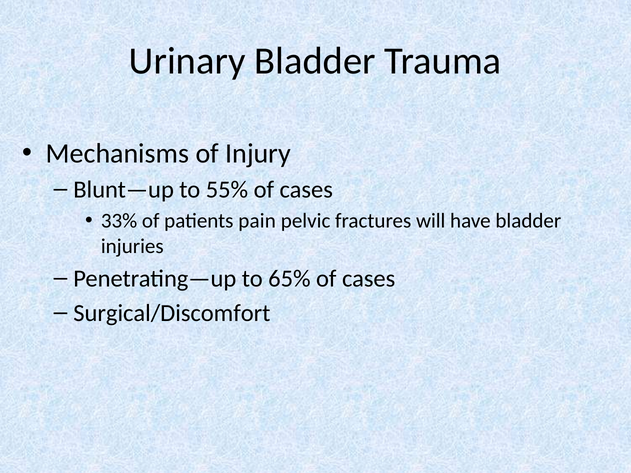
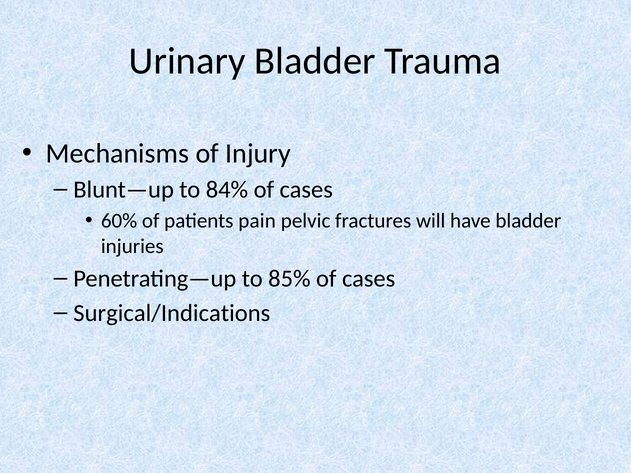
55%: 55% -> 84% (227, 190)
33%: 33% -> 60% (119, 221)
65%: 65% -> 85% (289, 279)
Surgical/Discomfort: Surgical/Discomfort -> Surgical/Indications (172, 313)
